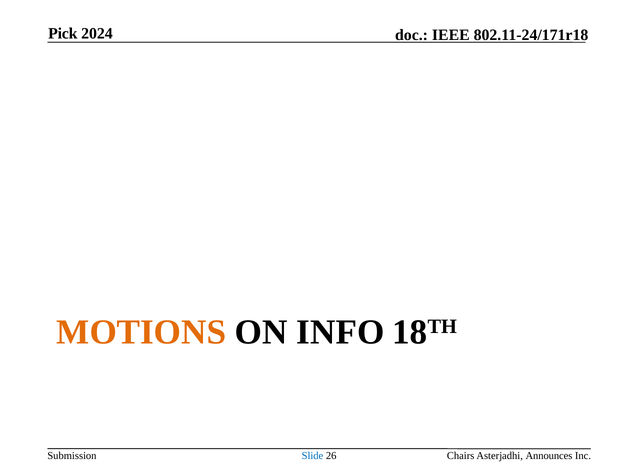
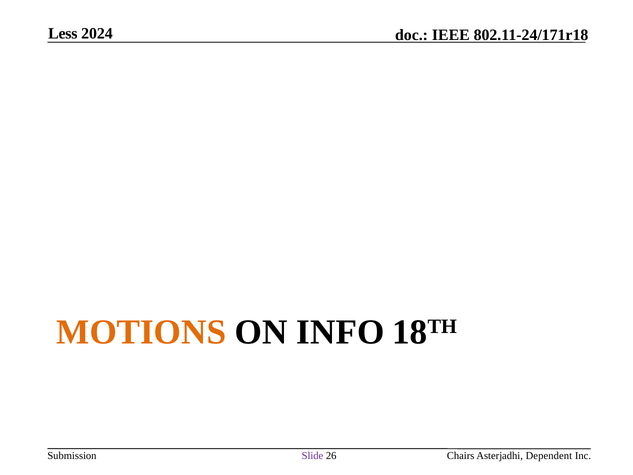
Pick: Pick -> Less (63, 34)
Slide colour: blue -> purple (312, 455)
Announces: Announces -> Dependent (549, 455)
